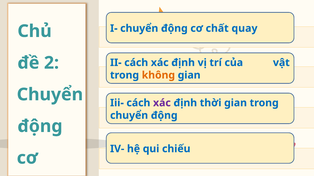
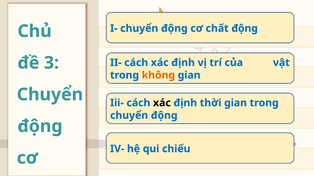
chất quay: quay -> động (245, 28)
2: 2 -> 3 (51, 63)
xác colour: purple -> black (162, 103)
